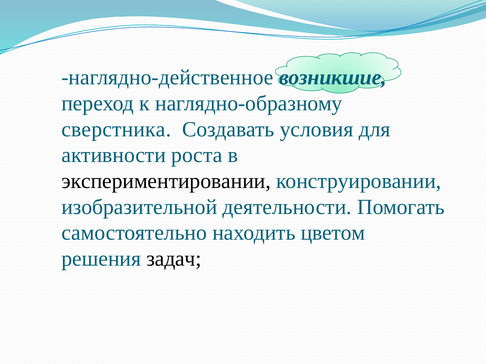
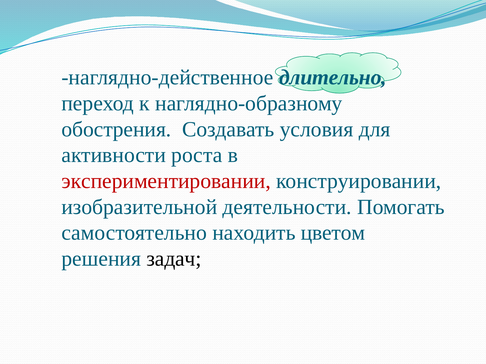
возникшие: возникшие -> длительно (333, 78)
сверстника: сверстника -> обострения (116, 129)
экспериментировании colour: black -> red (166, 181)
